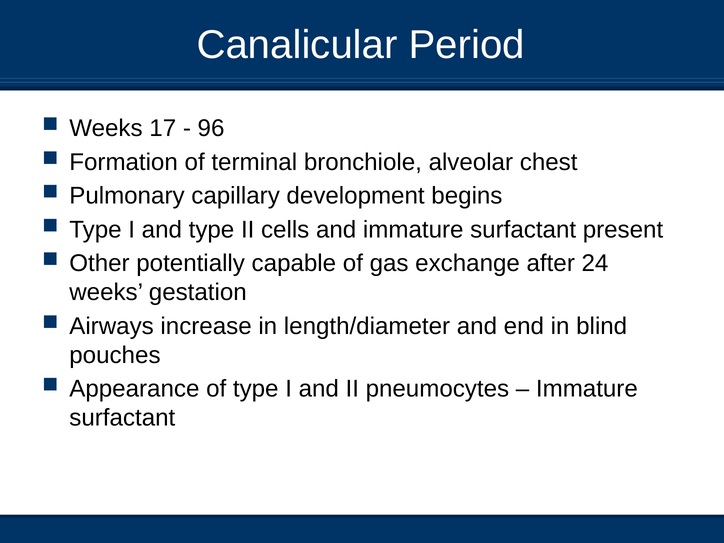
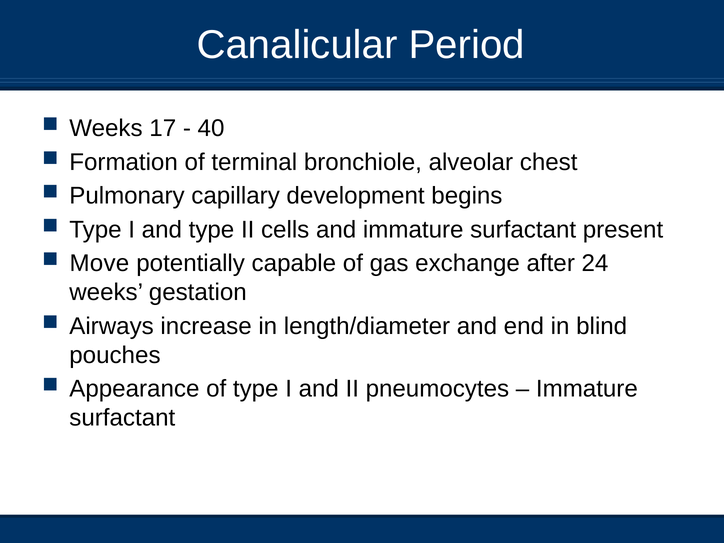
96: 96 -> 40 (211, 128)
Other: Other -> Move (99, 264)
